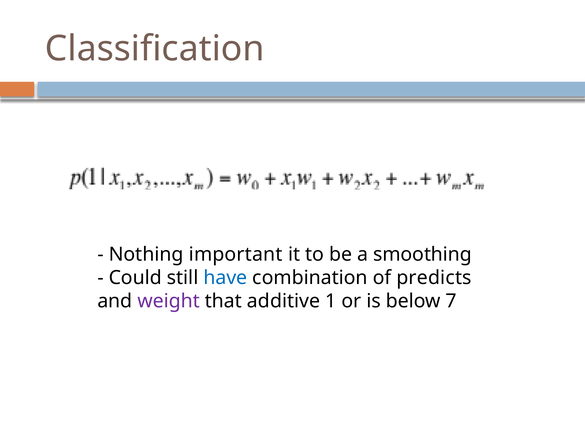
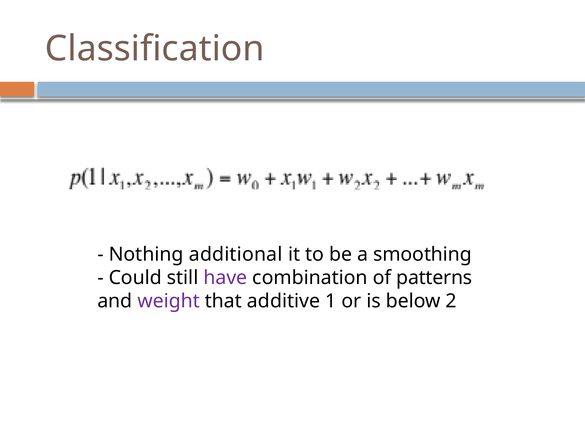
important: important -> additional (236, 255)
have colour: blue -> purple (225, 278)
predicts: predicts -> patterns (434, 278)
7: 7 -> 2 (451, 302)
